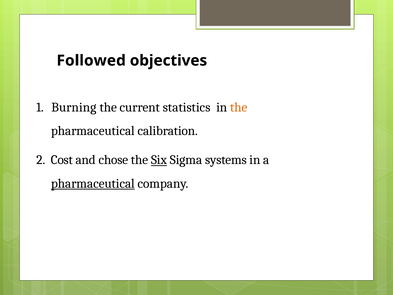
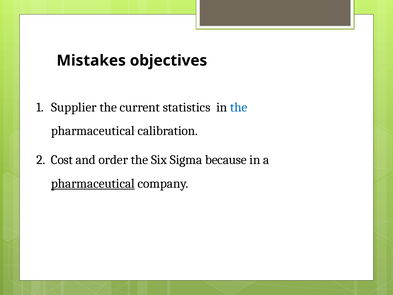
Followed: Followed -> Mistakes (91, 60)
Burning: Burning -> Supplier (74, 107)
the colour: orange -> blue (239, 107)
chose: chose -> order (113, 160)
Six underline: present -> none (159, 160)
systems: systems -> because (226, 160)
